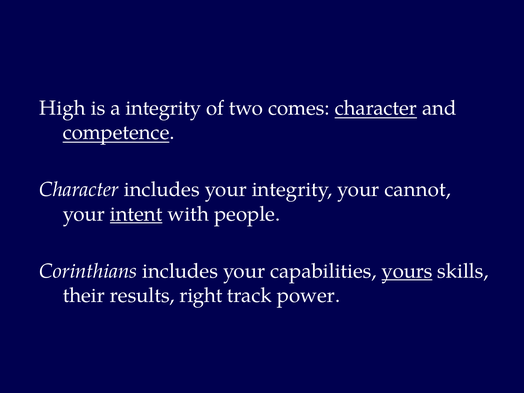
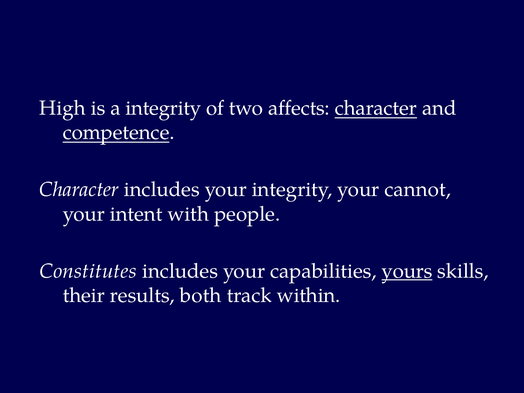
comes: comes -> affects (299, 108)
intent underline: present -> none (136, 214)
Corinthians: Corinthians -> Constitutes (88, 271)
right: right -> both (201, 296)
power: power -> within (309, 296)
